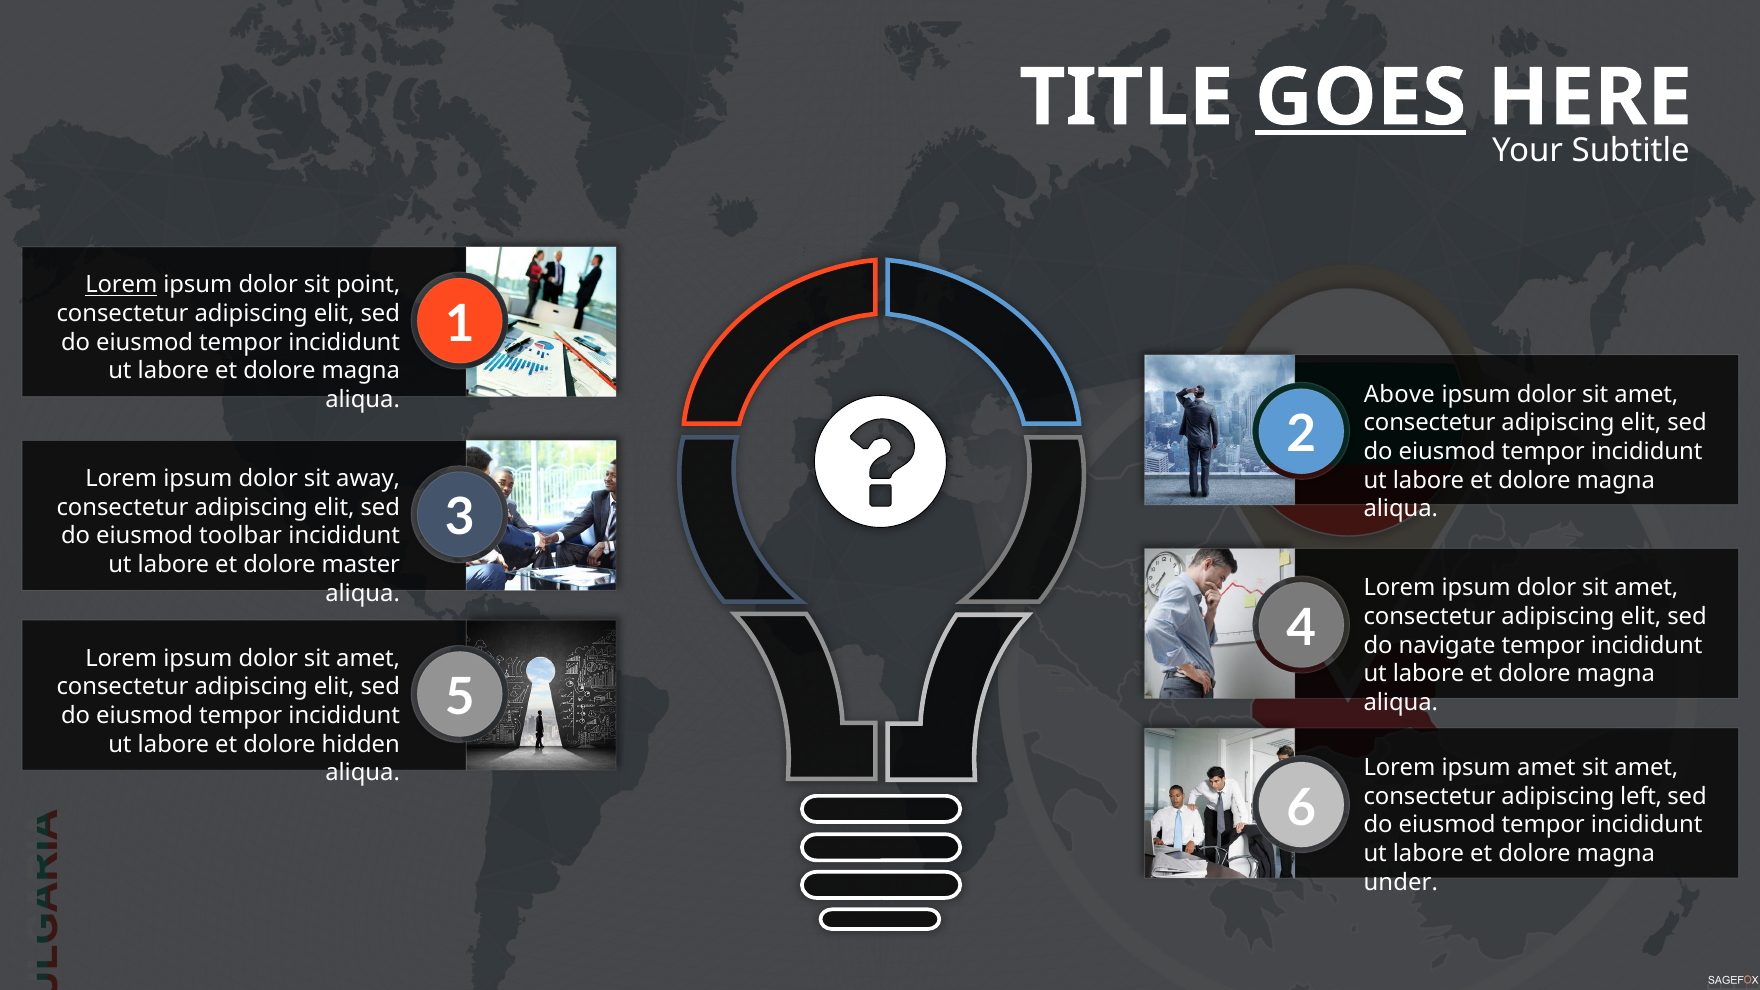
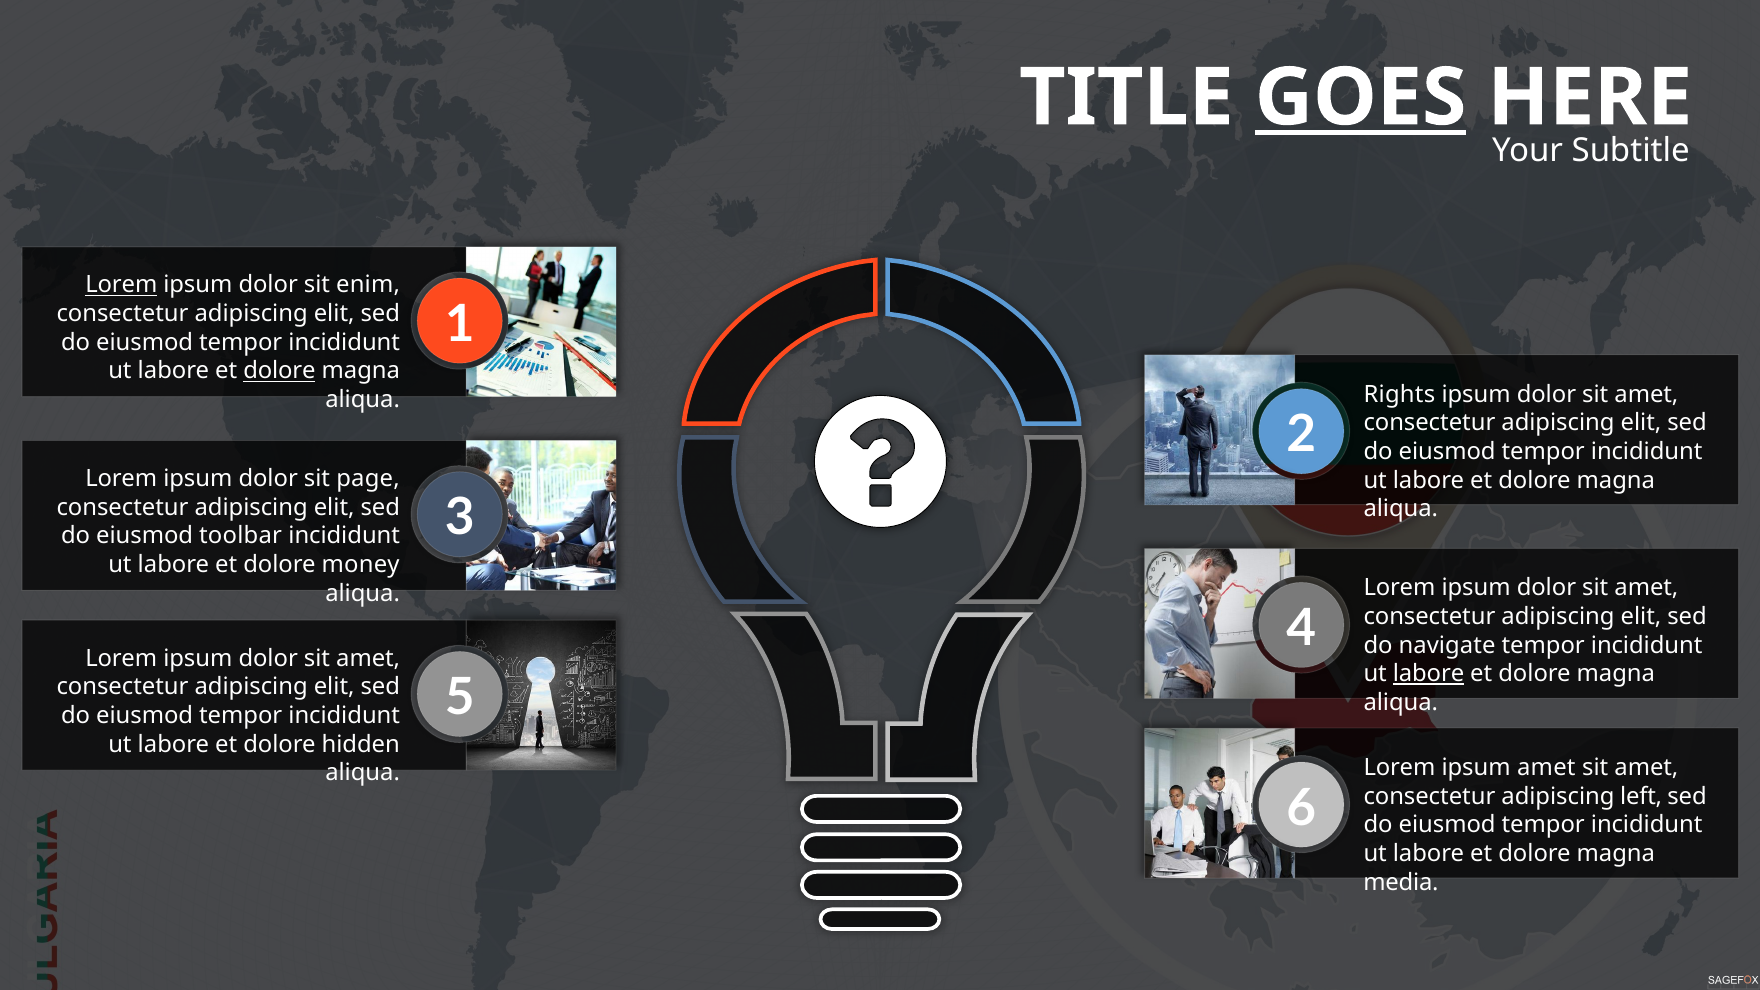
point: point -> enim (368, 285)
dolore underline: none -> present (279, 371)
Above: Above -> Rights (1399, 394)
away: away -> page (368, 479)
master: master -> money (361, 565)
labore underline: none -> present (1429, 674)
under: under -> media (1401, 882)
